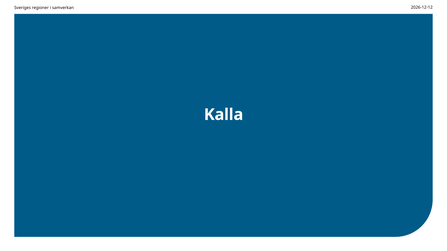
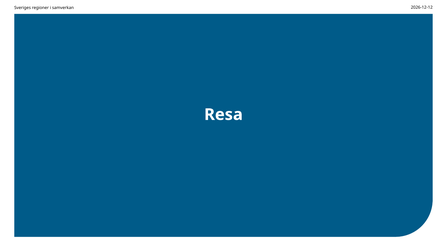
Kalla: Kalla -> Resa (223, 115)
